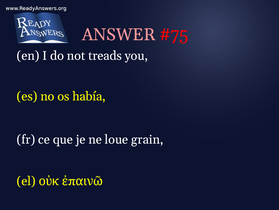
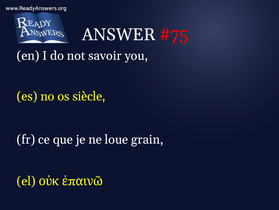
ANSWER colour: pink -> white (119, 34)
treads: treads -> savoir (105, 56)
había: había -> siècle (89, 96)
